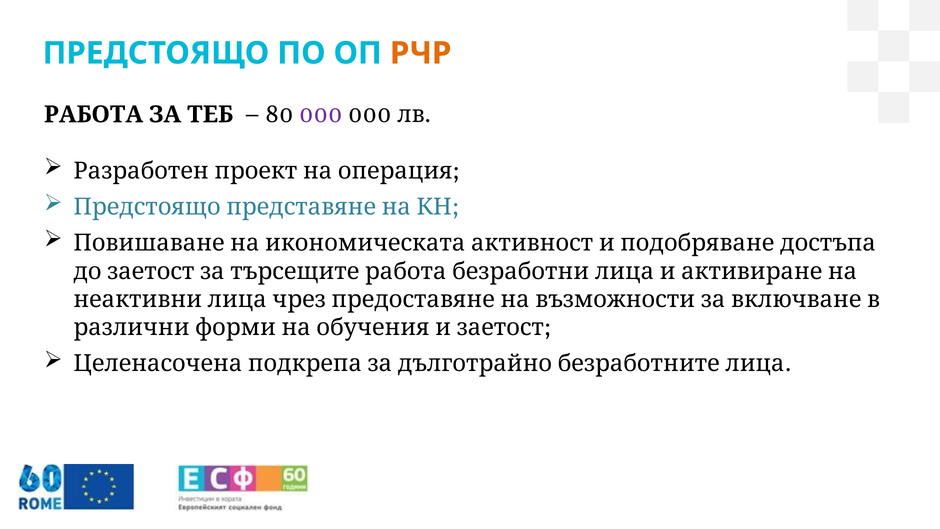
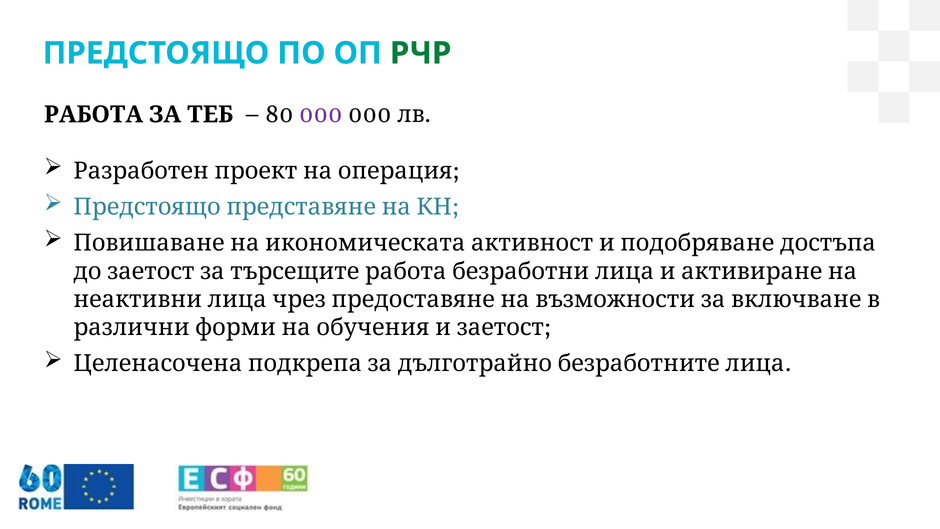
РЧР colour: orange -> green (421, 53)
